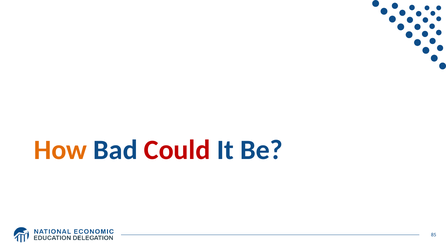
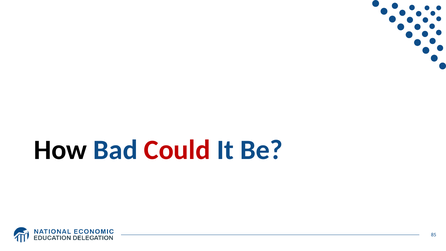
How colour: orange -> black (60, 150)
